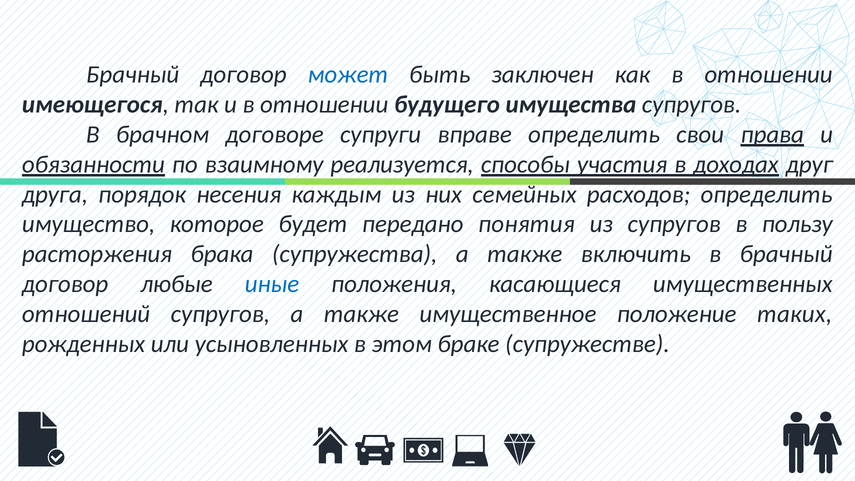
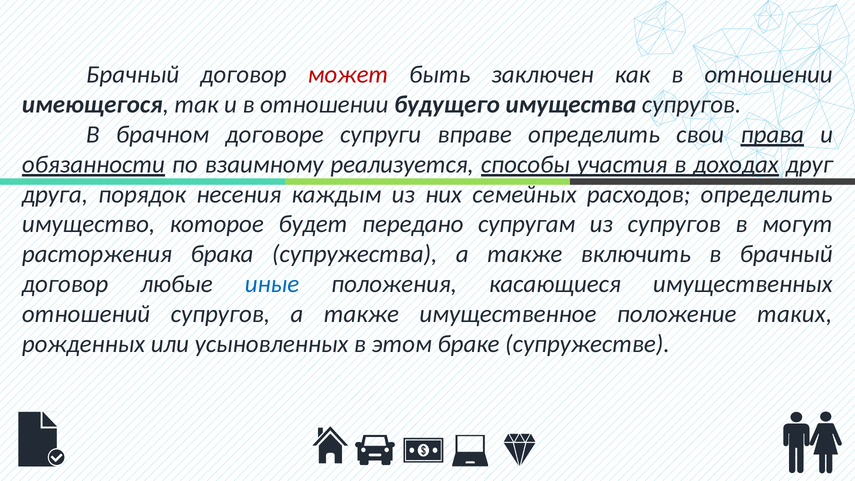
может colour: blue -> red (348, 74)
понятия: понятия -> супругам (527, 224)
пользу: пользу -> могут (797, 224)
